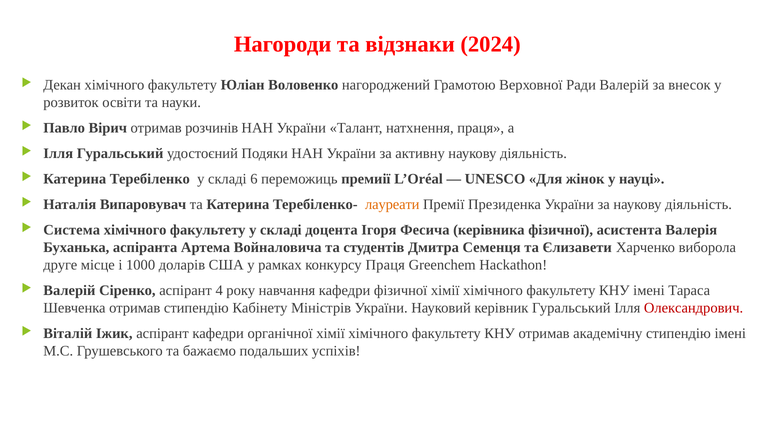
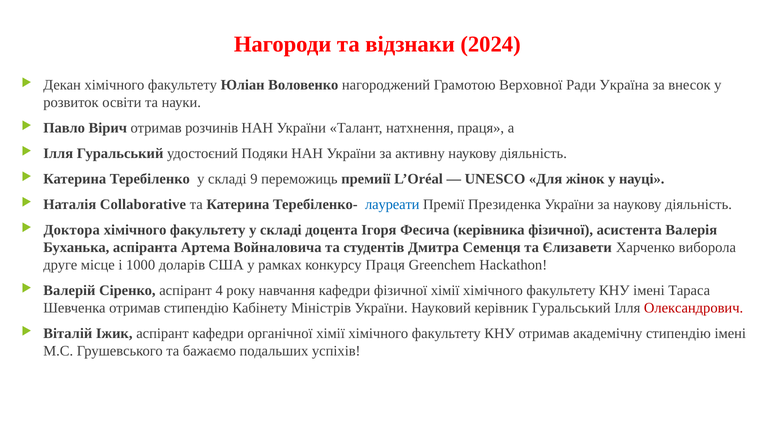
Ради Валерій: Валерій -> Україна (624, 85)
6: 6 -> 9 (254, 179)
Випаровувач: Випаровувач -> Collaborative (143, 205)
лауреати colour: orange -> blue (392, 205)
Система: Система -> Доктора (72, 230)
